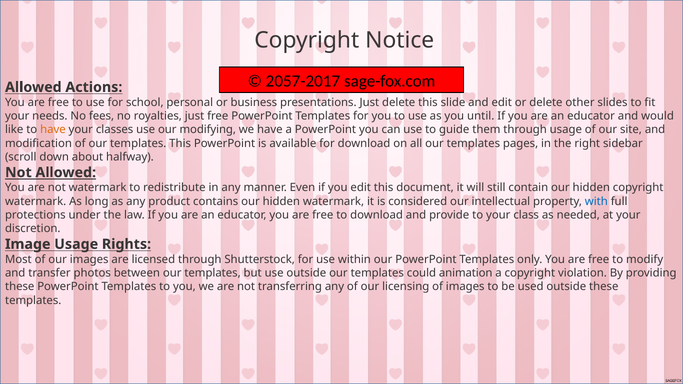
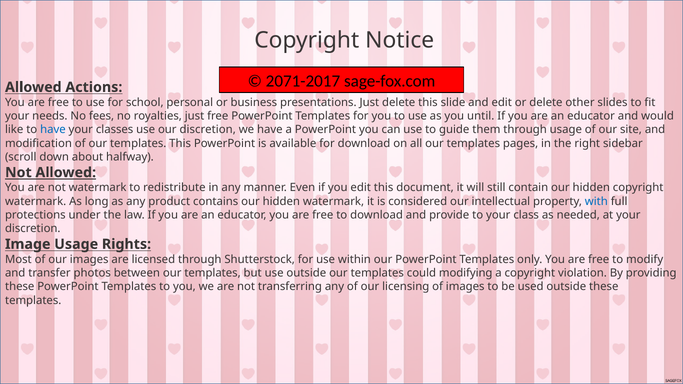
2057-2017: 2057-2017 -> 2071-2017 (303, 81)
have colour: orange -> blue (53, 130)
our modifying: modifying -> discretion (208, 130)
animation: animation -> modifying (466, 273)
